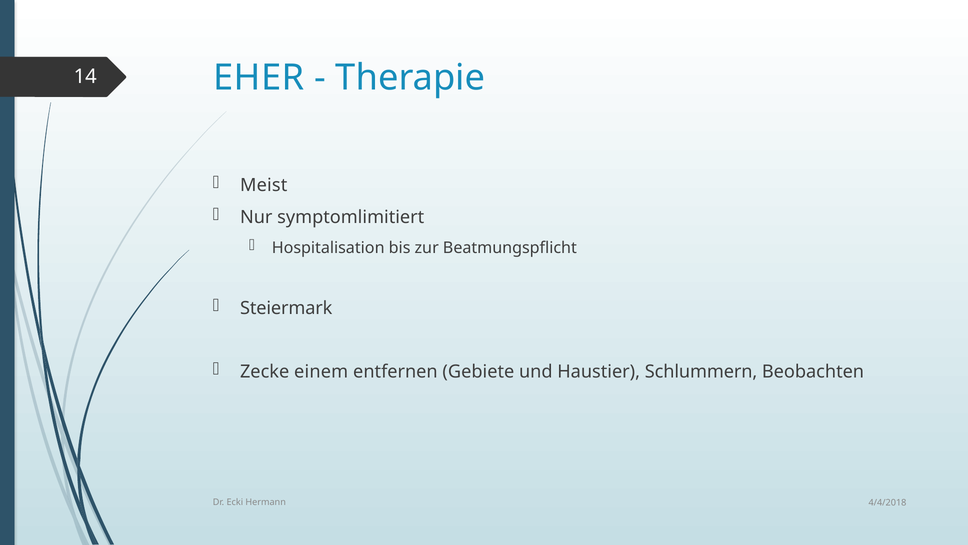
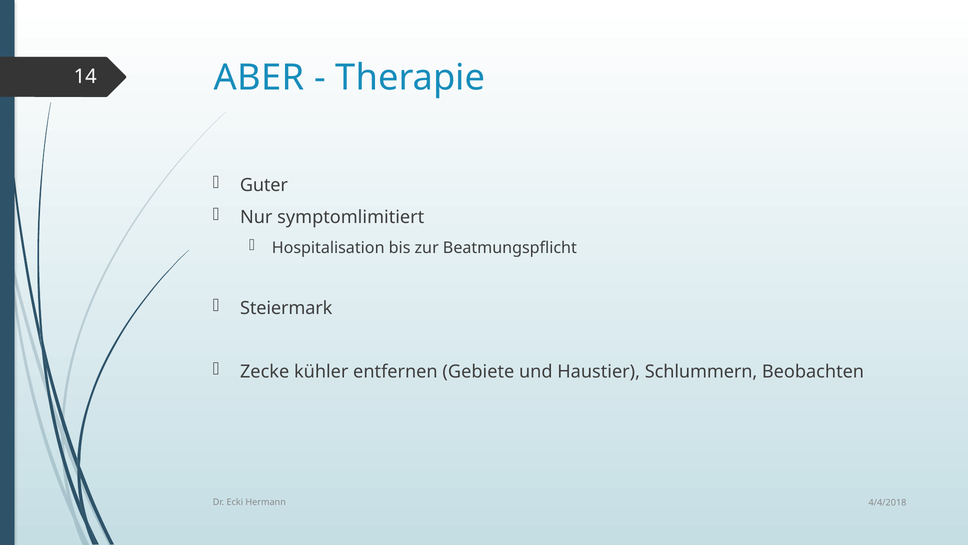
EHER: EHER -> ABER (259, 78)
Meist: Meist -> Guter (264, 185)
einem: einem -> kühler (321, 372)
